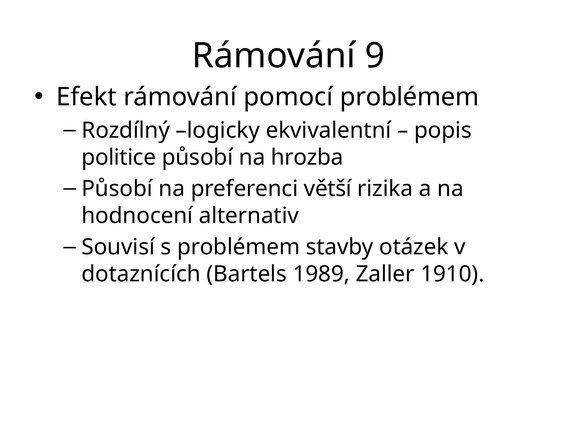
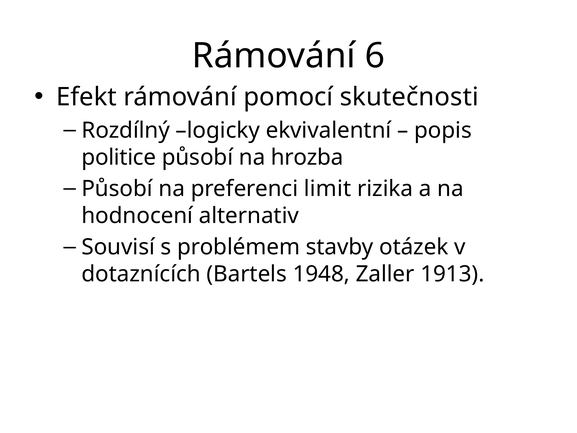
9: 9 -> 6 (375, 56)
pomocí problémem: problémem -> skutečnosti (409, 97)
větší: větší -> limit (328, 189)
1989: 1989 -> 1948 (321, 274)
1910: 1910 -> 1913 (452, 274)
